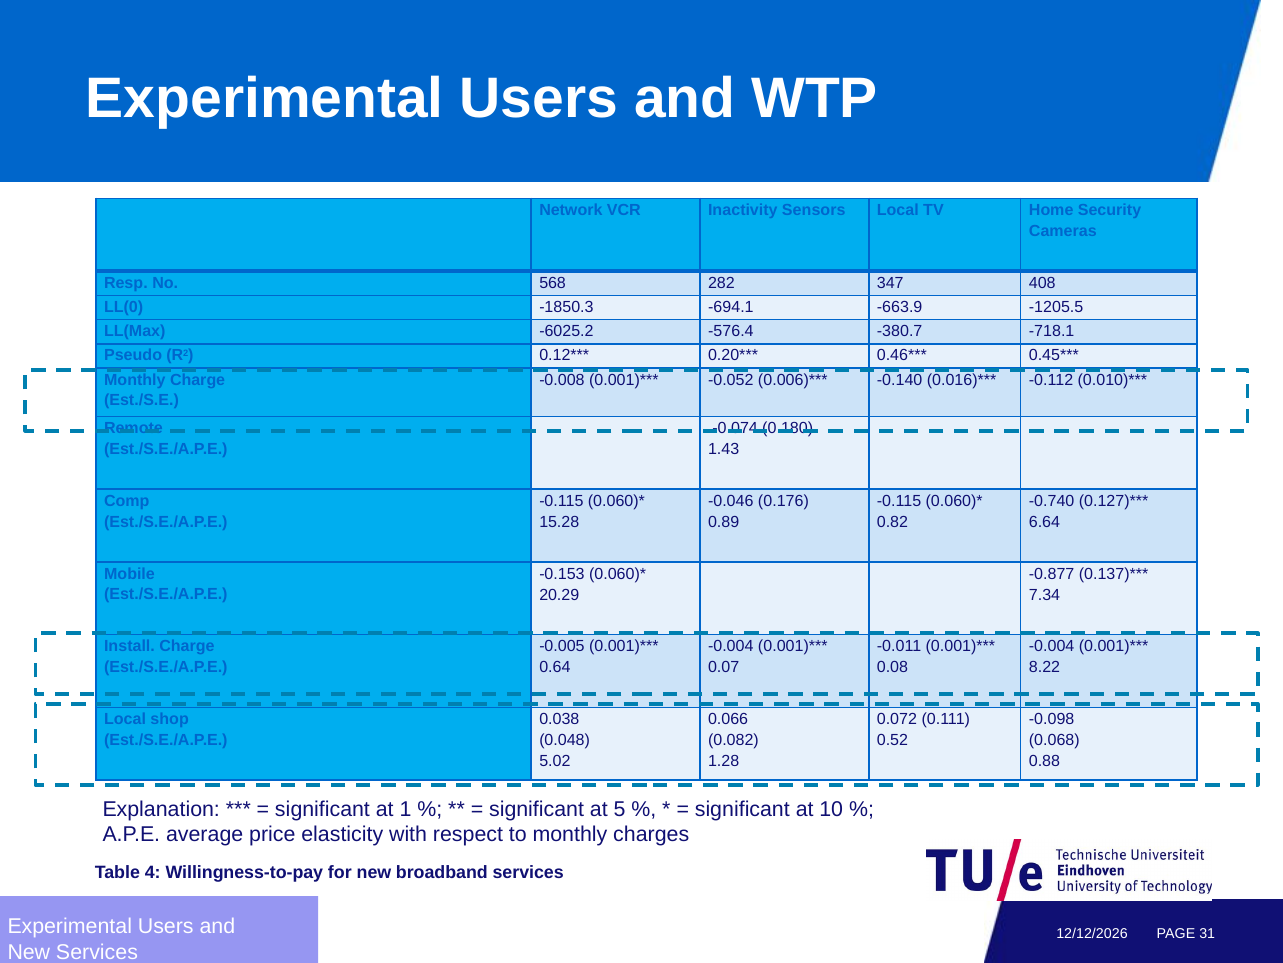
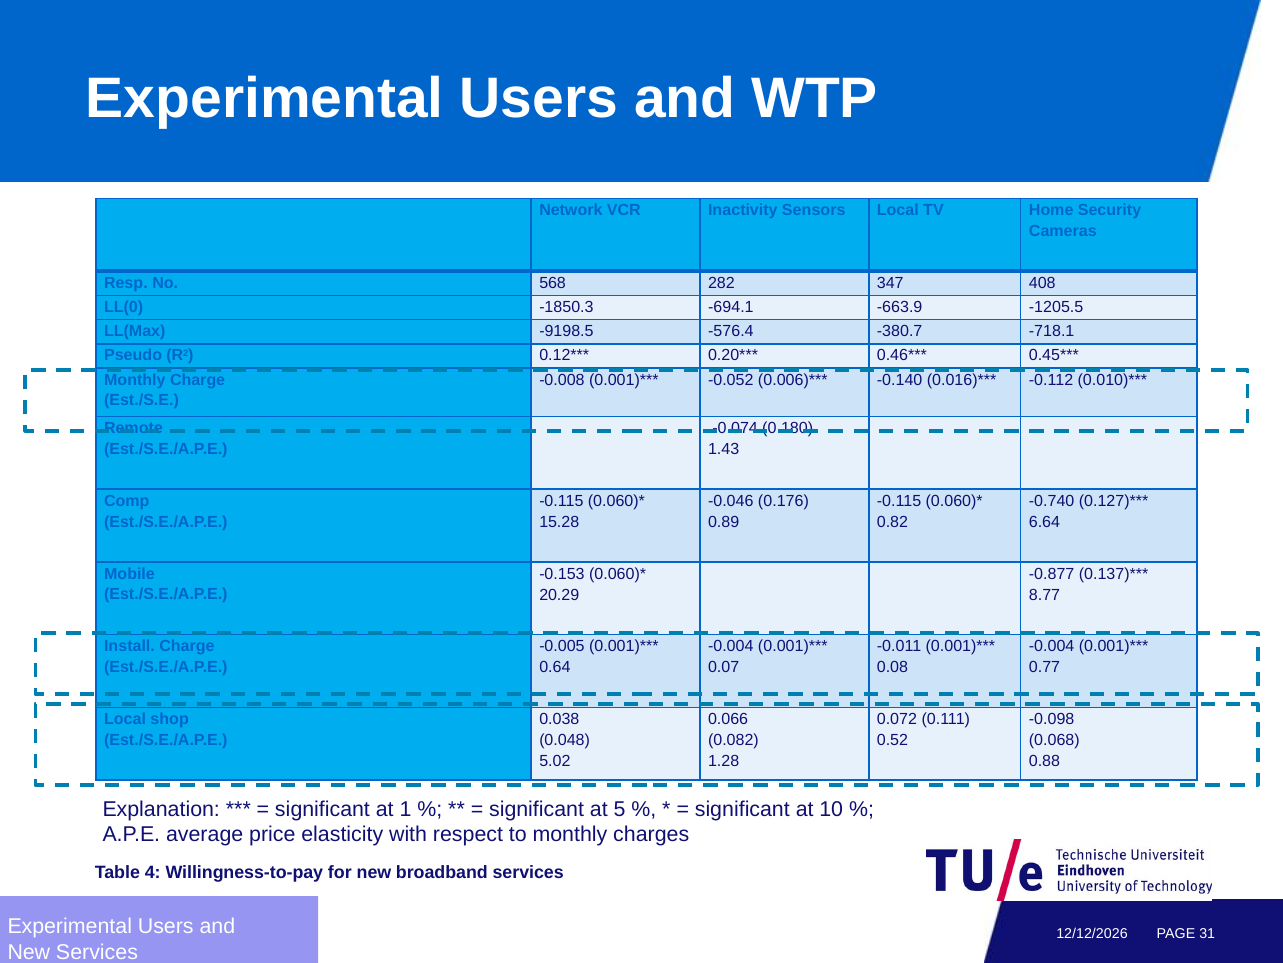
-6025.2: -6025.2 -> -9198.5 (566, 331)
7.34: 7.34 -> 8.77 (1045, 594)
8.22: 8.22 -> 0.77 (1045, 667)
